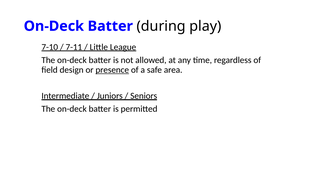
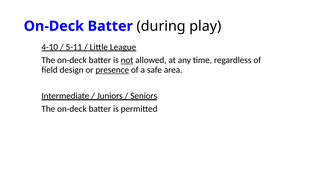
7-10: 7-10 -> 4-10 (50, 47)
7-11: 7-11 -> 5-11 (74, 47)
not underline: none -> present (127, 60)
